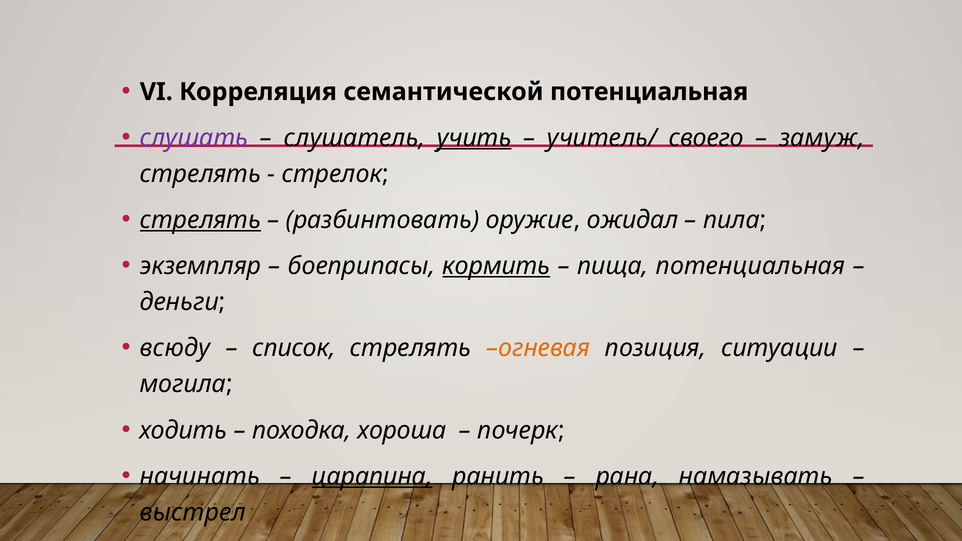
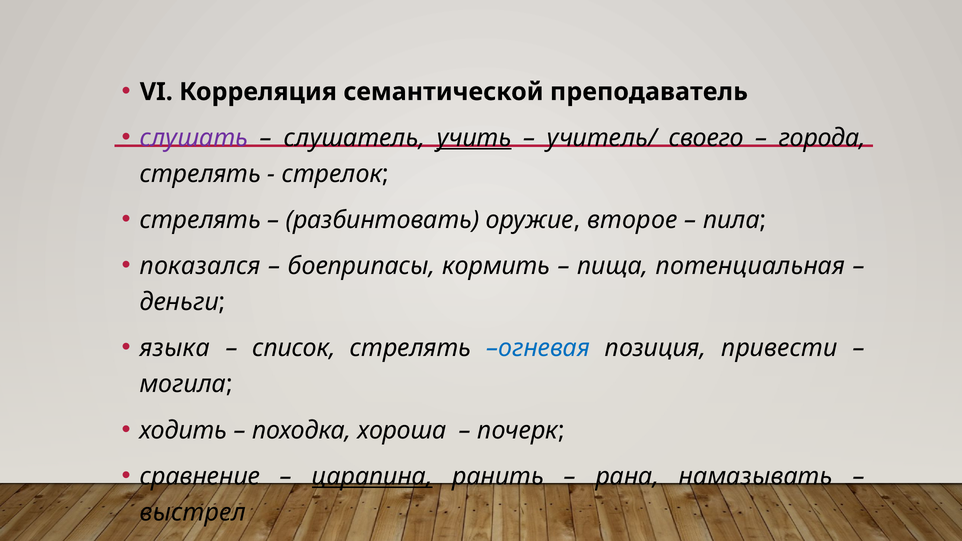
семантической потенциальная: потенциальная -> преподаватель (649, 92)
замуж: замуж -> города (822, 138)
стрелять underline: present -> none (200, 220)
ожидал: ожидал -> второе (632, 220)
экземпляр: экземпляр -> показался (200, 266)
кормить underline: present -> none (496, 266)
всюду: всюду -> языка (175, 348)
огневая colour: orange -> blue (538, 348)
ситуации: ситуации -> привести (779, 348)
начинать: начинать -> сравнение (200, 476)
